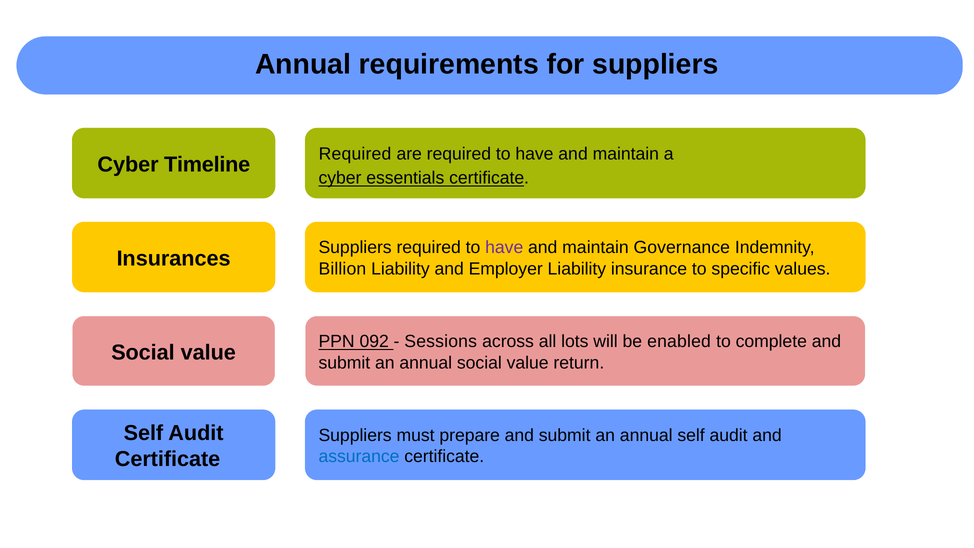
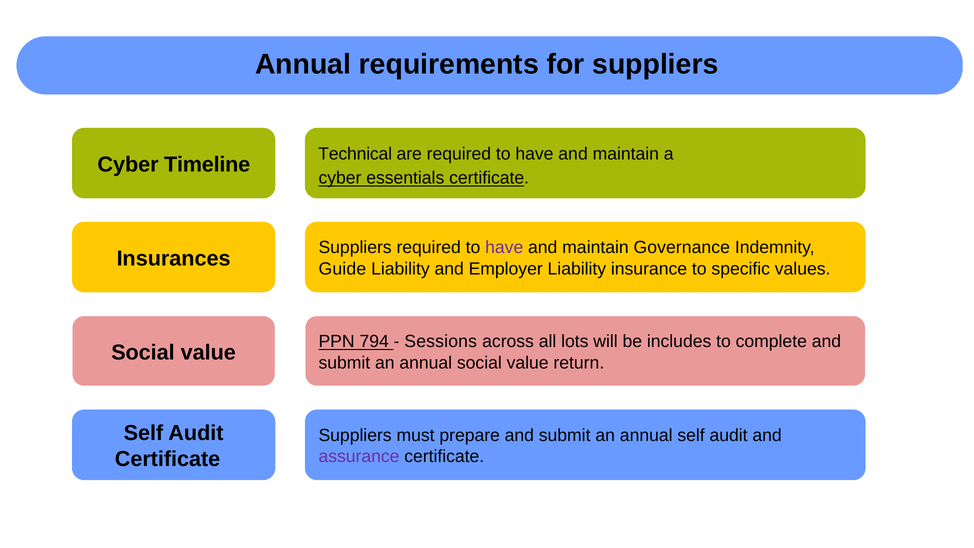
Required: Required -> Technical (355, 154)
Billion: Billion -> Guide (342, 269)
092: 092 -> 794 (374, 341)
enabled: enabled -> includes (679, 341)
assurance colour: blue -> purple (359, 457)
